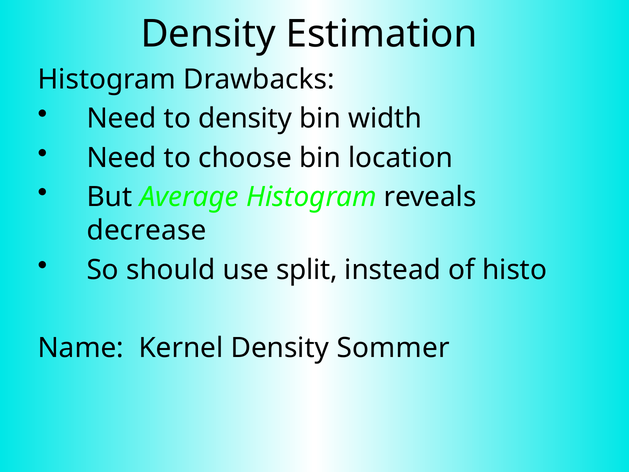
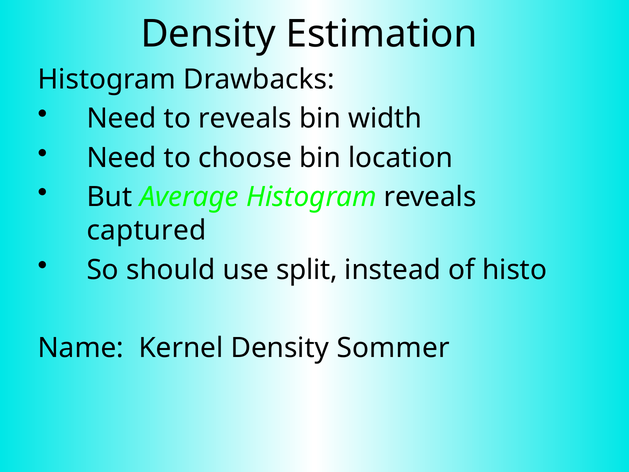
to density: density -> reveals (245, 119)
decrease: decrease -> captured (147, 231)
